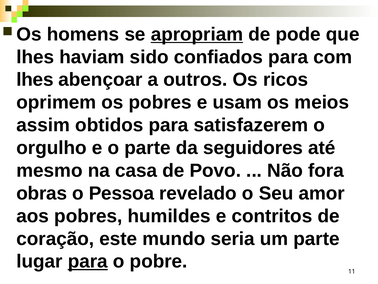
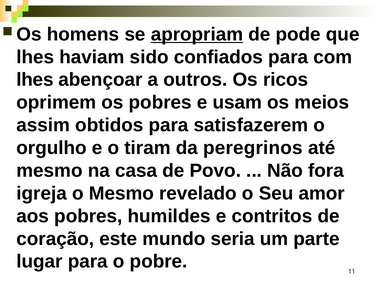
o parte: parte -> tiram (148, 148)
seguidores: seguidores -> peregrinos (253, 148)
obras: obras -> igreja (42, 193)
o Pessoa: Pessoa -> Mesmo (121, 193)
para underline: present -> none (88, 261)
